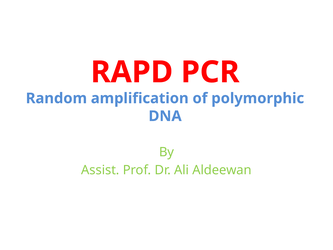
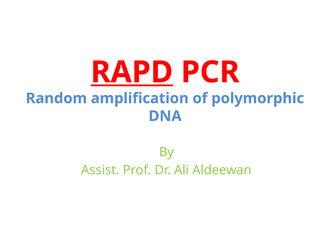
RAPD underline: none -> present (132, 72)
